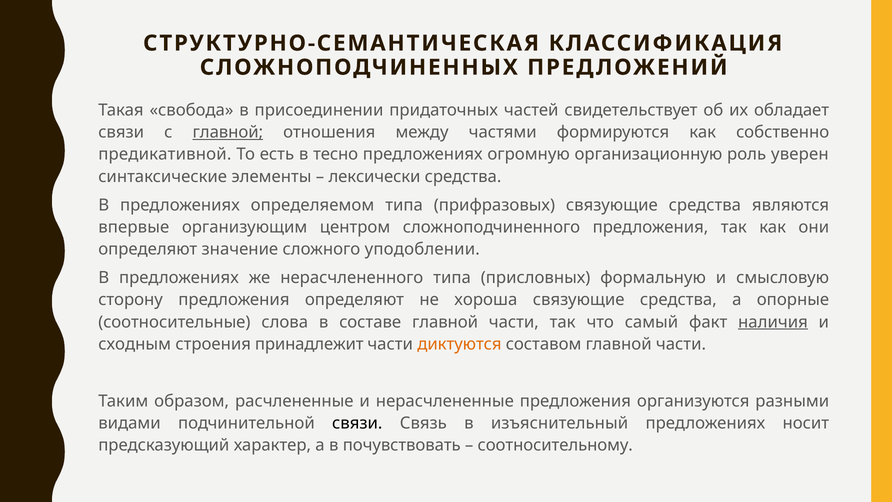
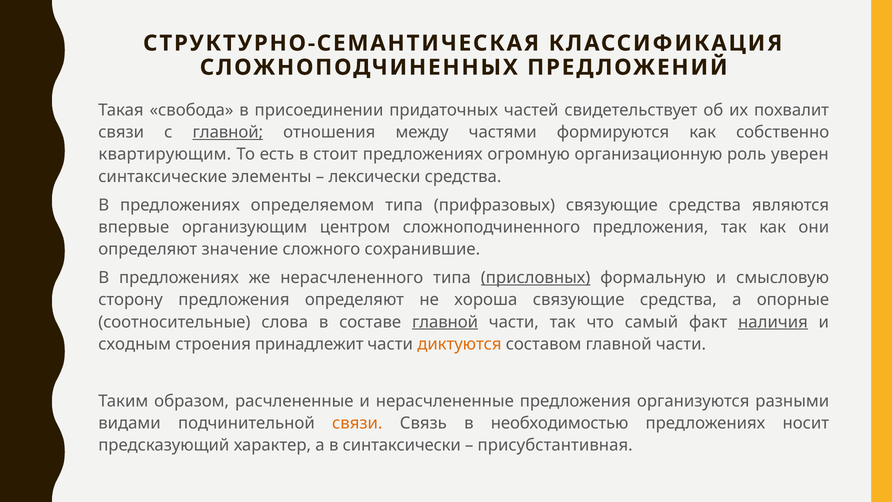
обладает: обладает -> похвалит (792, 110)
предикативной: предикативной -> квартирующим (165, 154)
тесно: тесно -> стоит (336, 154)
уподоблении: уподоблении -> сохранившие (422, 249)
присловных underline: none -> present (536, 278)
главной underline: none -> present (445, 322)
связи colour: black -> orange (357, 423)
изъяснительный: изъяснительный -> необходимостью (560, 423)
почувствовать: почувствовать -> синтаксически (402, 445)
соотносительному: соотносительному -> присубстантивная (555, 445)
